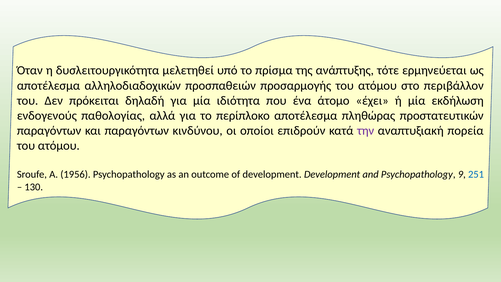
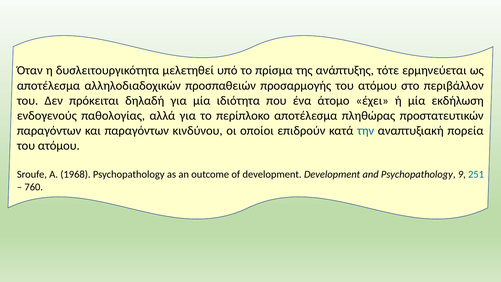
την colour: purple -> blue (366, 131)
1956: 1956 -> 1968 (75, 174)
130: 130 -> 760 (34, 187)
